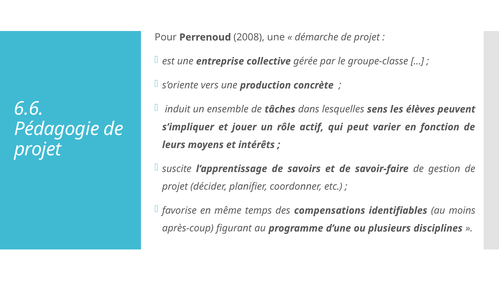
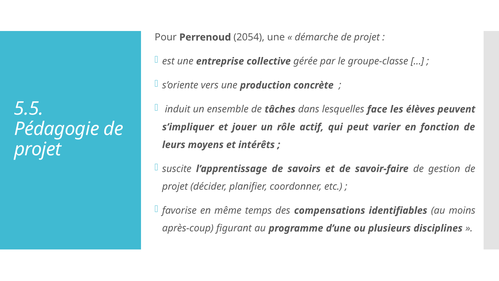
2008: 2008 -> 2054 (249, 37)
6.6: 6.6 -> 5.5 (29, 109)
sens: sens -> face (377, 109)
